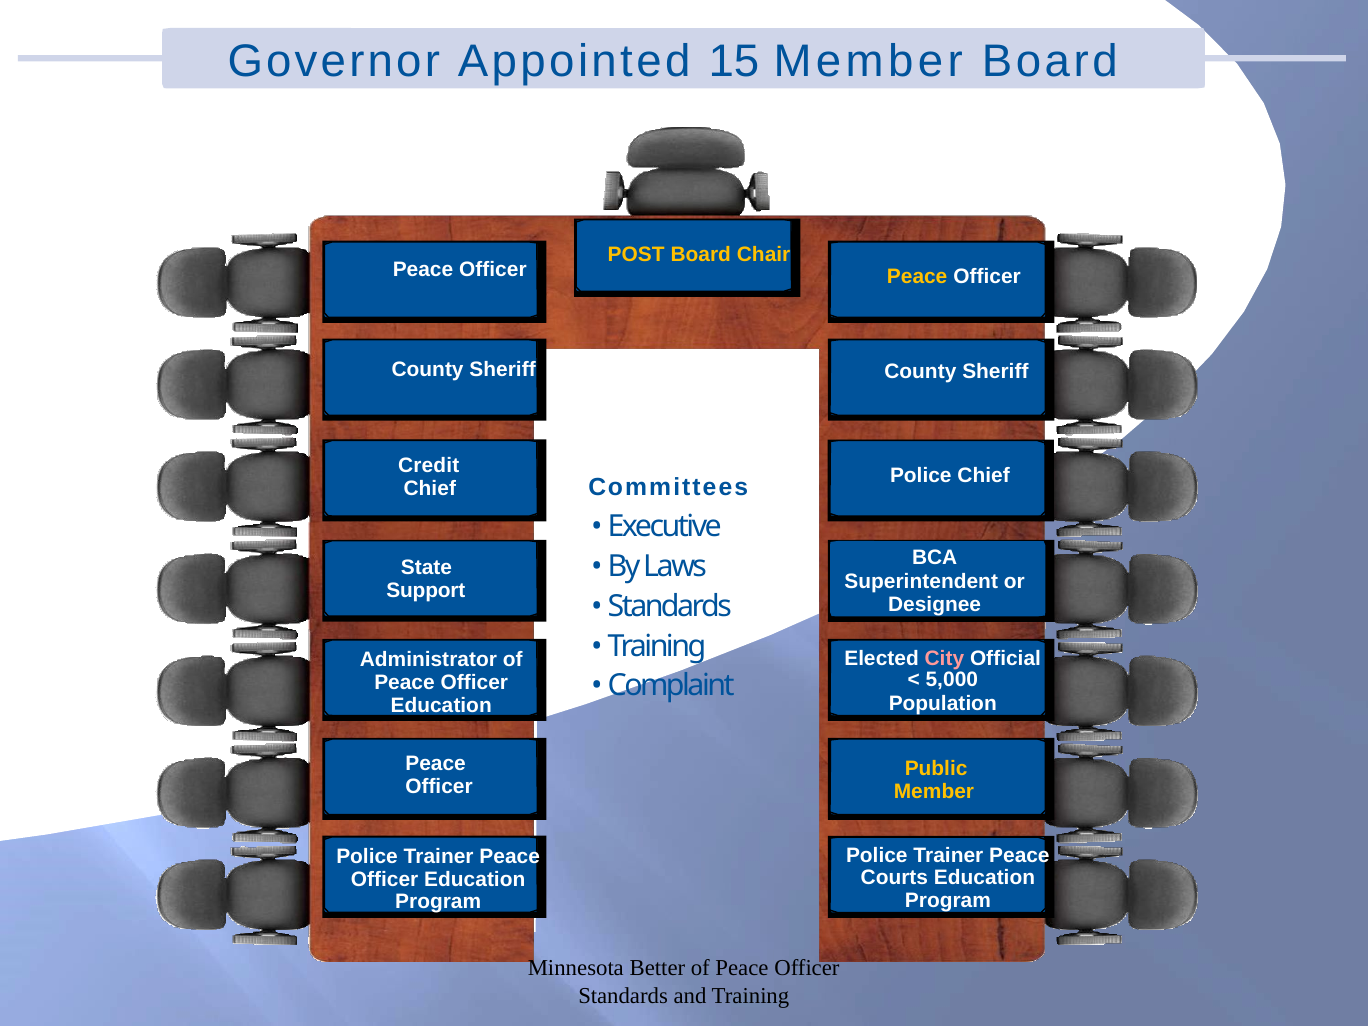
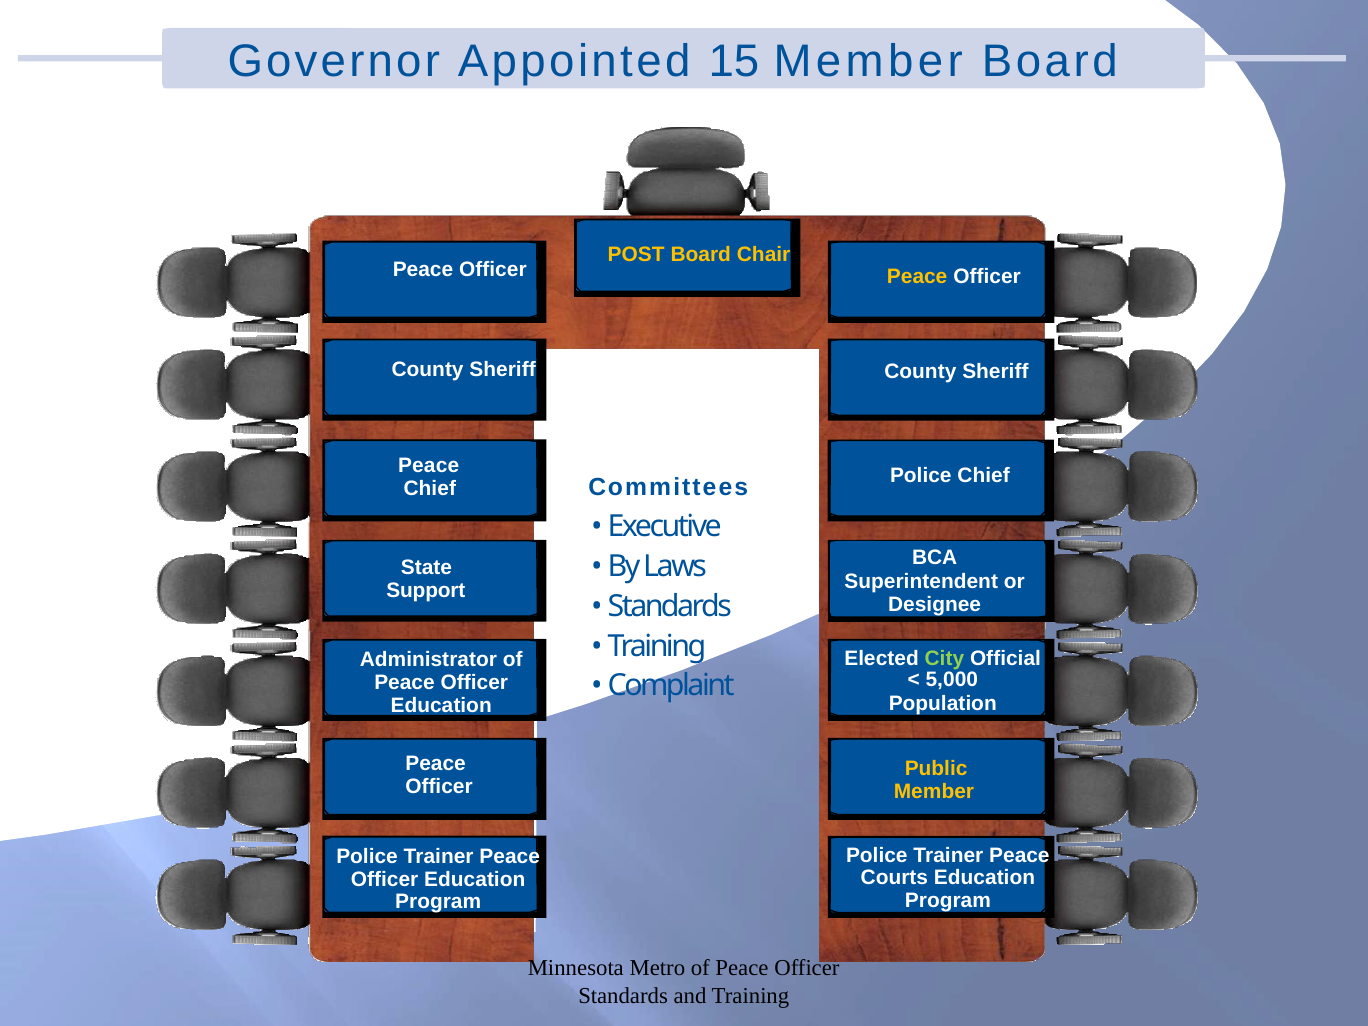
Credit: Credit -> Peace (429, 466)
City colour: pink -> light green (944, 658)
Better: Better -> Metro (657, 968)
